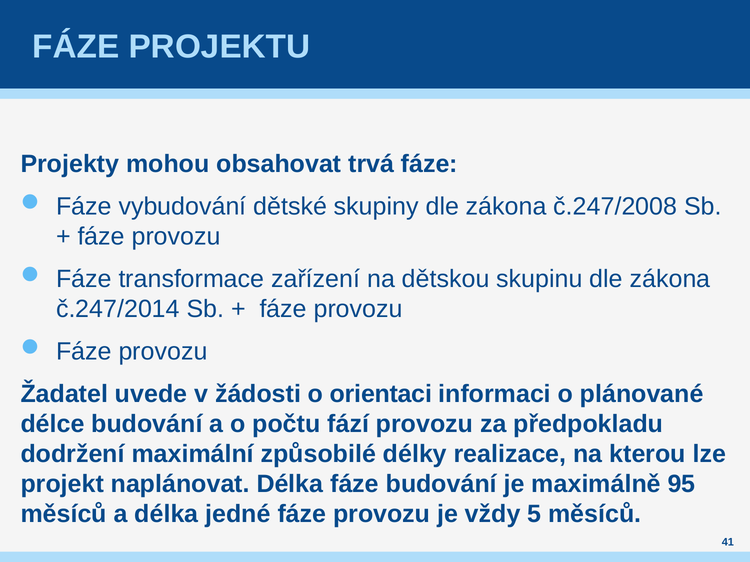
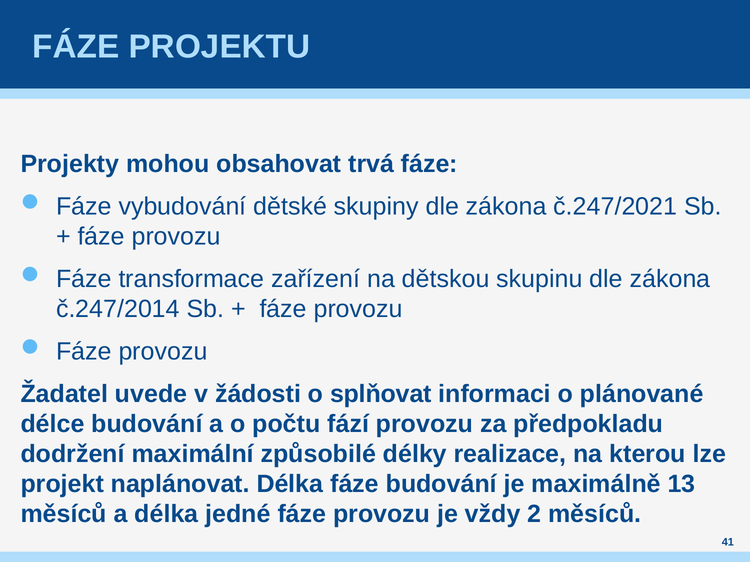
č.247/2008: č.247/2008 -> č.247/2021 (615, 207)
orientaci: orientaci -> splňovat (381, 394)
95: 95 -> 13 (682, 484)
5: 5 -> 2 (534, 514)
